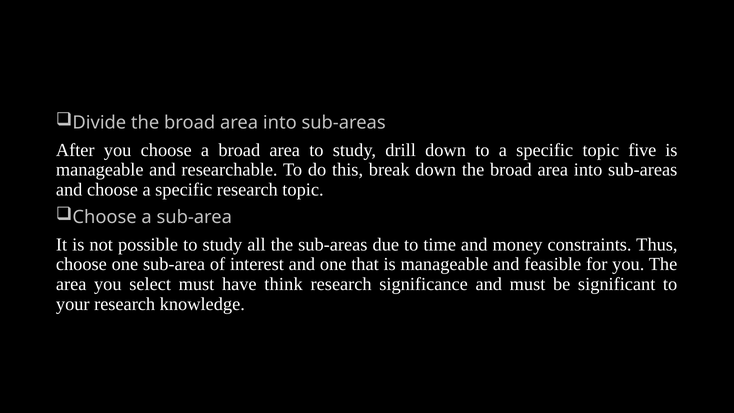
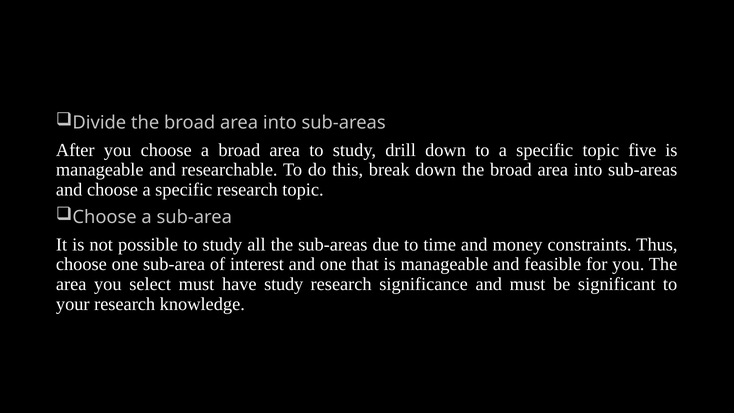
have think: think -> study (284, 284)
